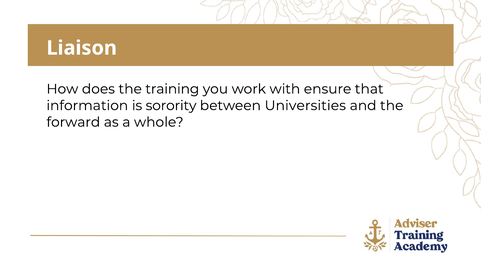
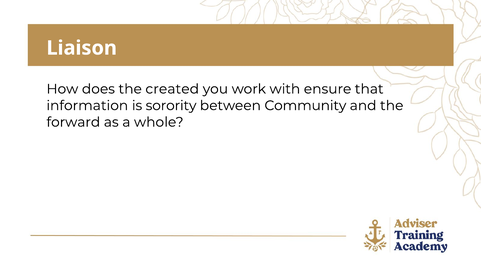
training: training -> created (172, 89)
Universities: Universities -> Community (305, 105)
